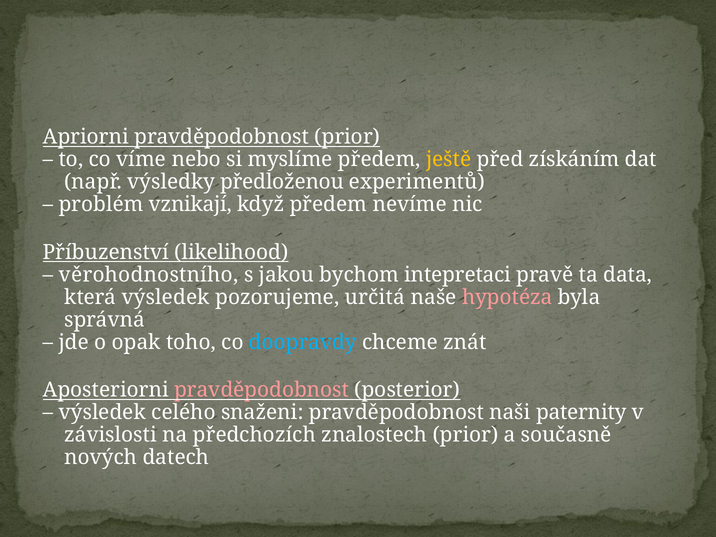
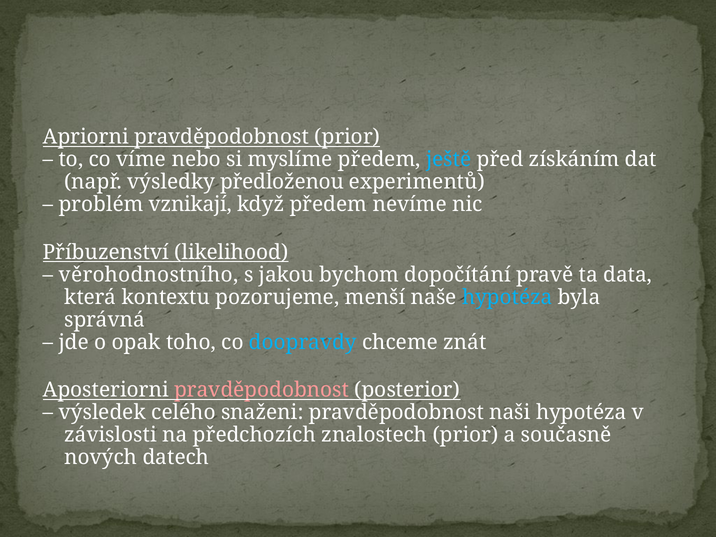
ještě colour: yellow -> light blue (449, 159)
intepretaci: intepretaci -> dopočítání (458, 275)
která výsledek: výsledek -> kontextu (166, 297)
určitá: určitá -> menší (375, 297)
hypotéza colour: pink -> light blue (507, 297)
naši paternity: paternity -> hypotéza (581, 412)
